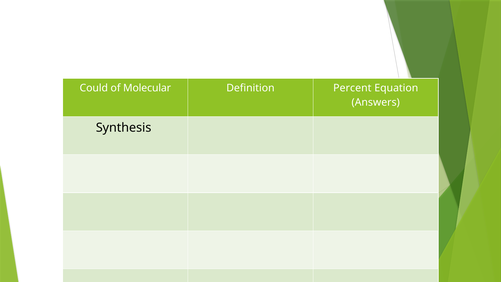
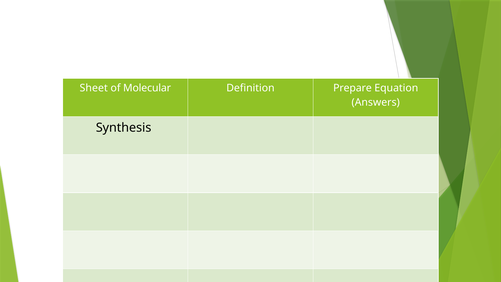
Could: Could -> Sheet (94, 88)
Percent: Percent -> Prepare (352, 88)
